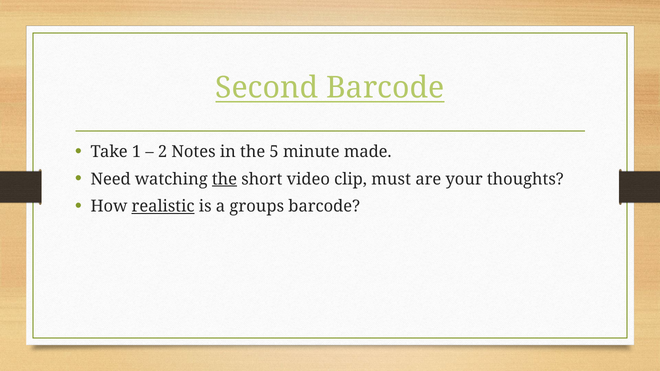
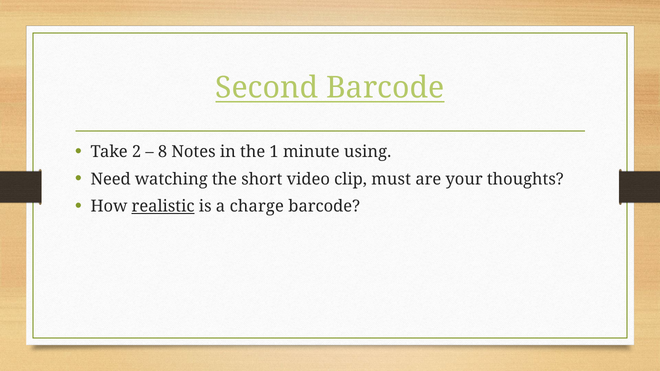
1: 1 -> 2 (137, 152)
2: 2 -> 8 (163, 152)
5: 5 -> 1 (274, 152)
made: made -> using (368, 152)
the underline: present -> none (224, 179)
groups: groups -> charge (257, 206)
